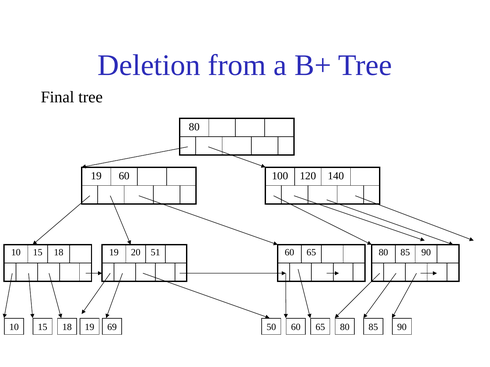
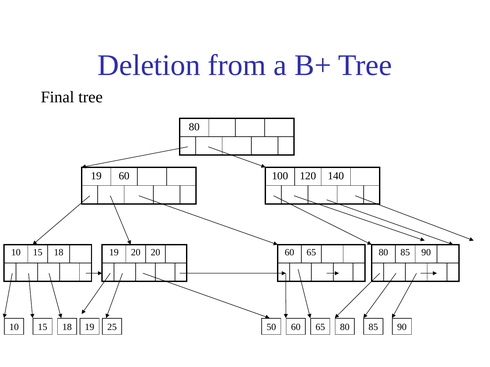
20 51: 51 -> 20 (155, 253)
69: 69 -> 25 (112, 328)
